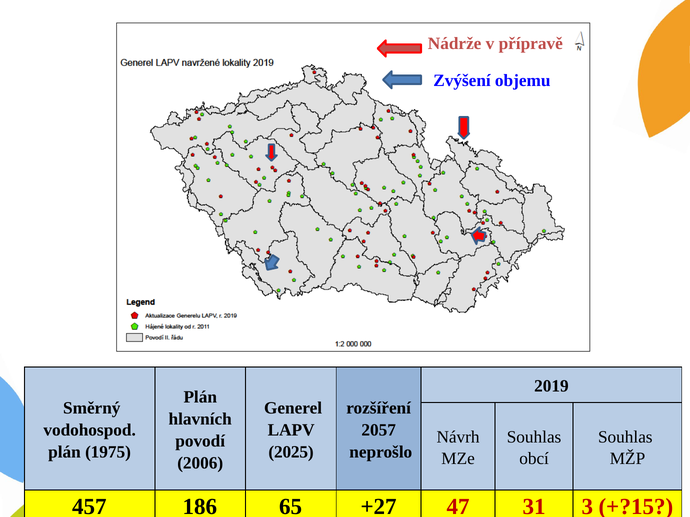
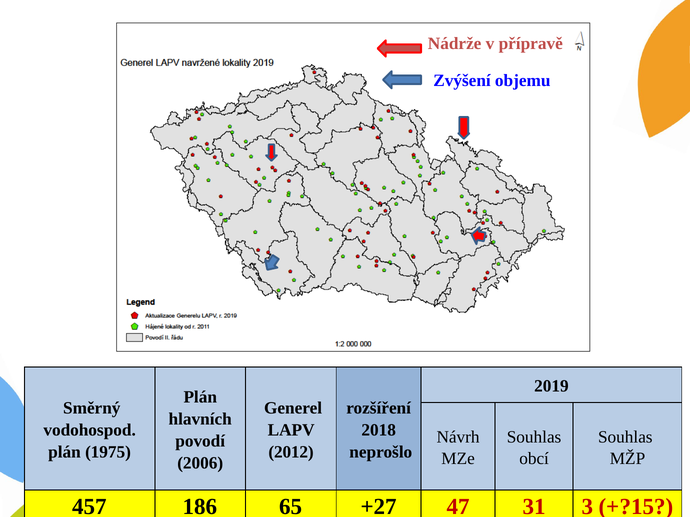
2057: 2057 -> 2018 (379, 431)
2025: 2025 -> 2012 (291, 452)
